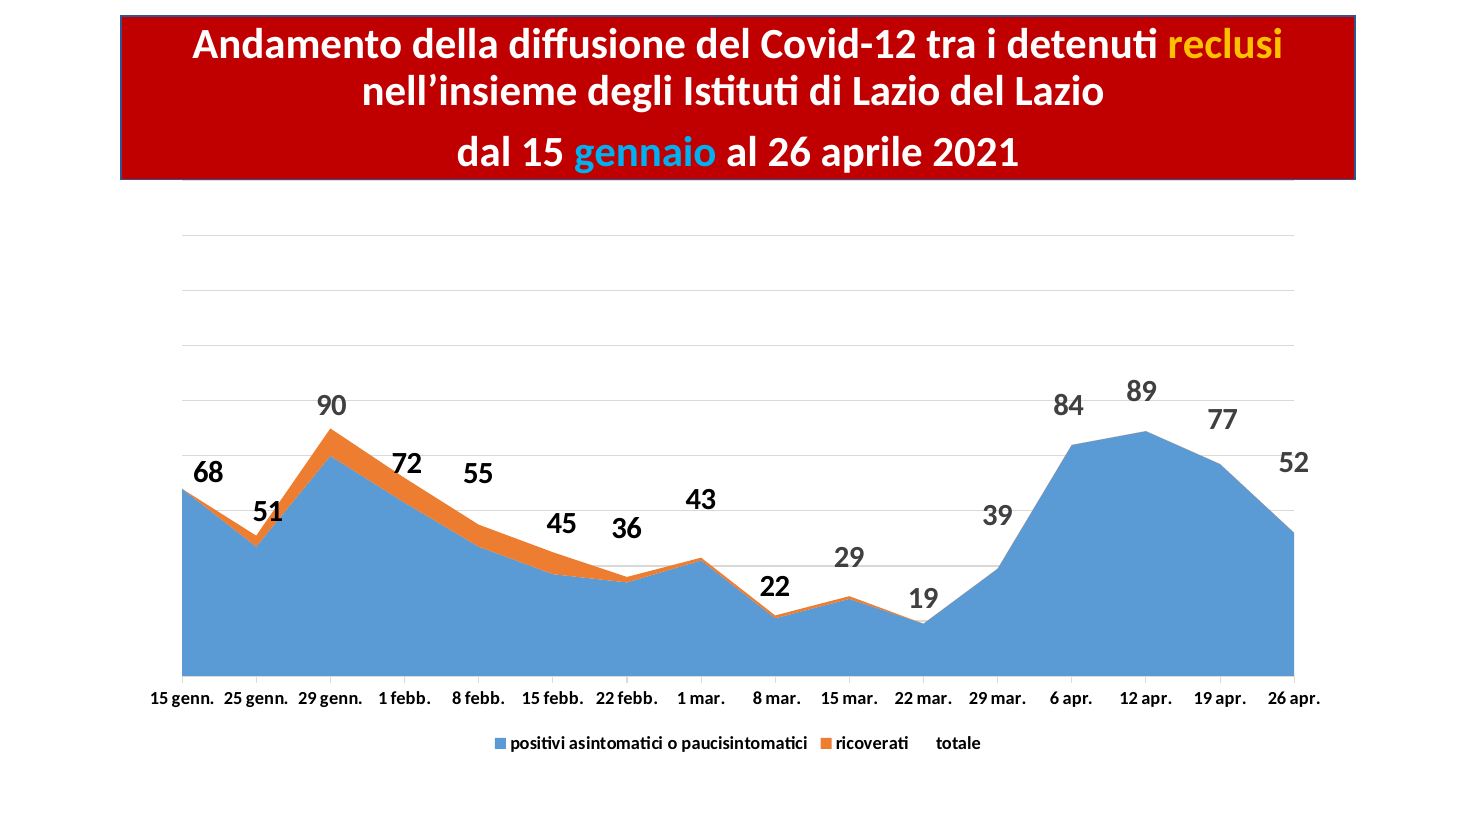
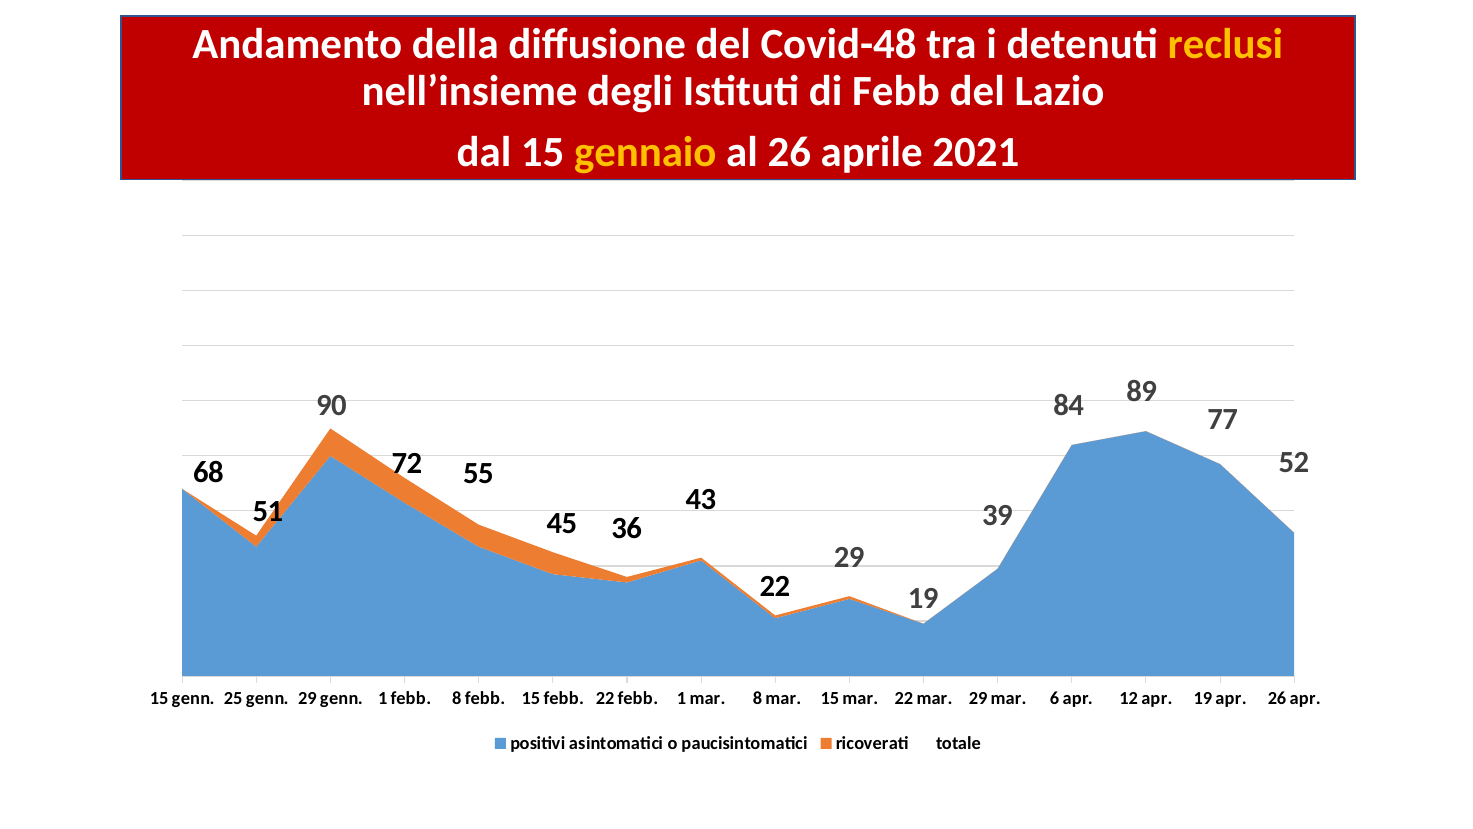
Covid-12: Covid-12 -> Covid-48 (839, 44)
di Lazio: Lazio -> Febb (896, 91)
gennaio colour: light blue -> yellow (645, 153)
